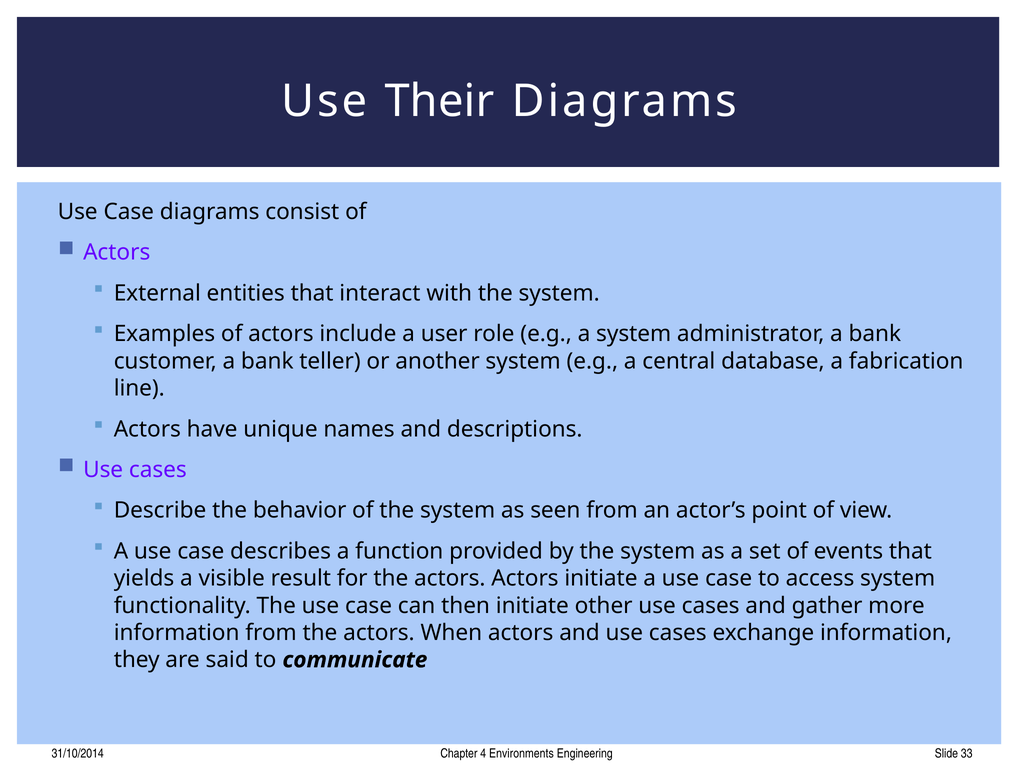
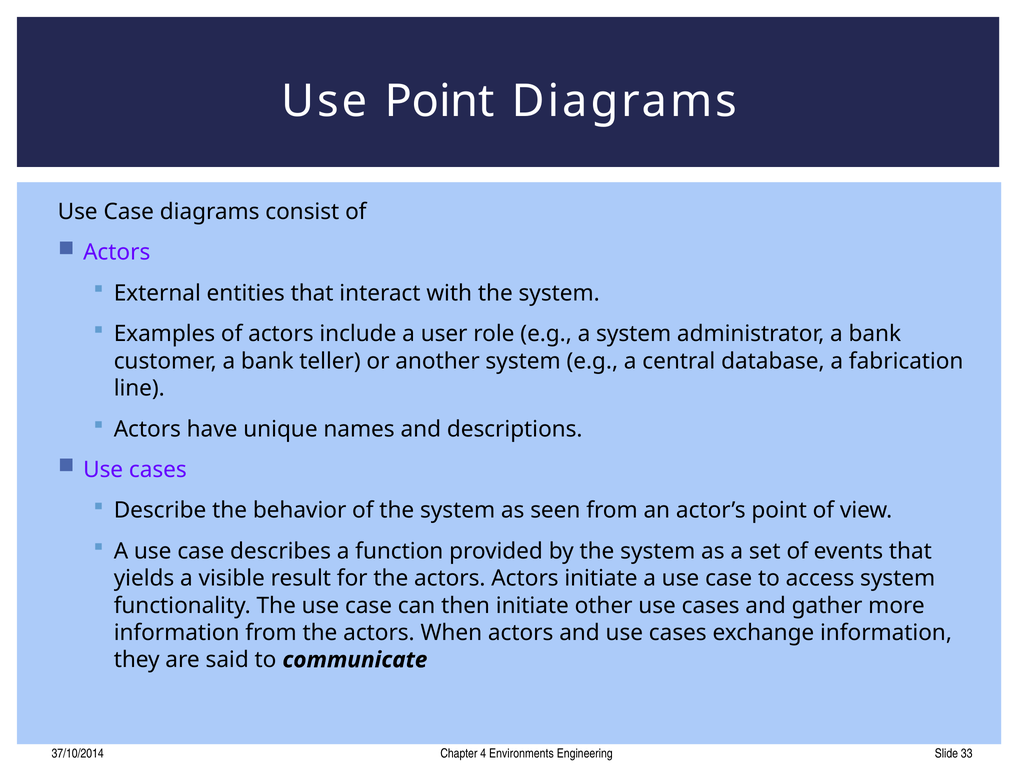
Use Their: Their -> Point (440, 102)
31/10/2014: 31/10/2014 -> 37/10/2014 (78, 754)
